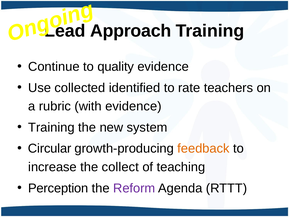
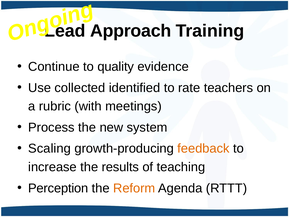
with evidence: evidence -> meetings (133, 106)
Training: Training -> Process (51, 127)
Circular: Circular -> Scaling (50, 148)
collect: collect -> results (120, 167)
Reform colour: purple -> orange (134, 188)
